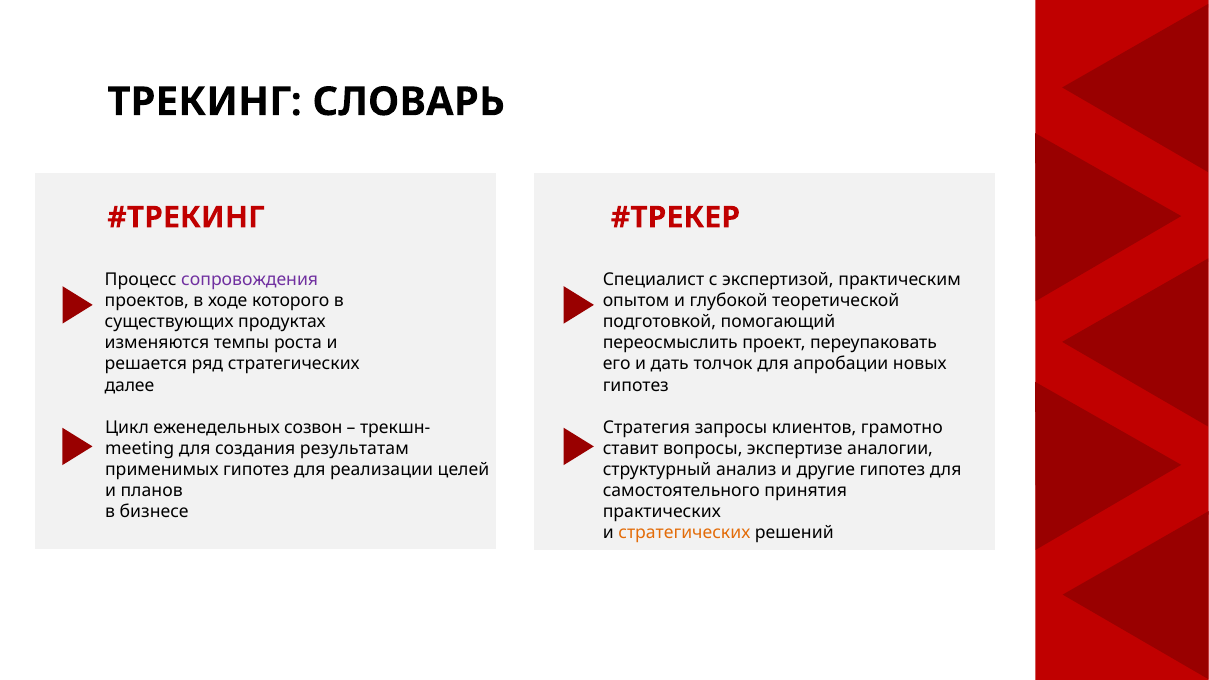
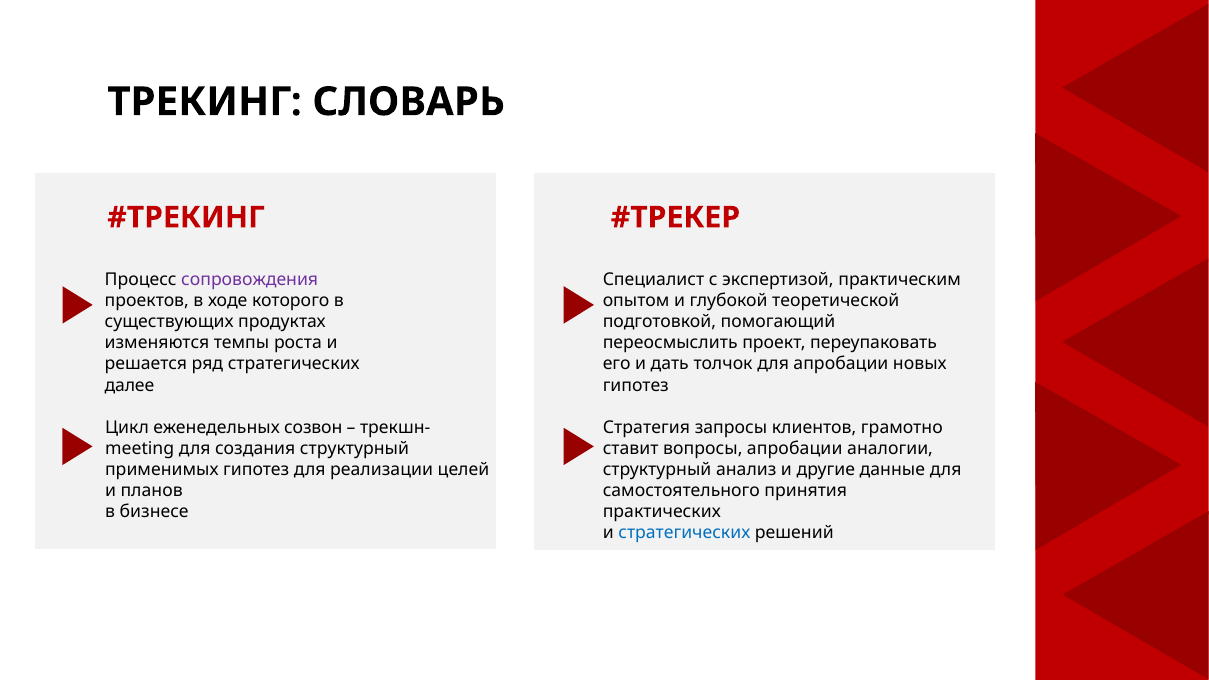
вопросы экспертизе: экспертизе -> апробации (795, 448)
создания результатам: результатам -> структурный (355, 448)
другие гипотез: гипотез -> данные (892, 470)
стратегических colour: orange -> blue (684, 533)
